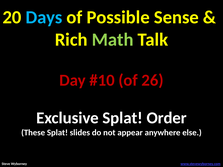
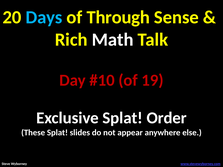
Possible: Possible -> Through (118, 17)
Math colour: light green -> white (113, 40)
26: 26 -> 19 (153, 80)
